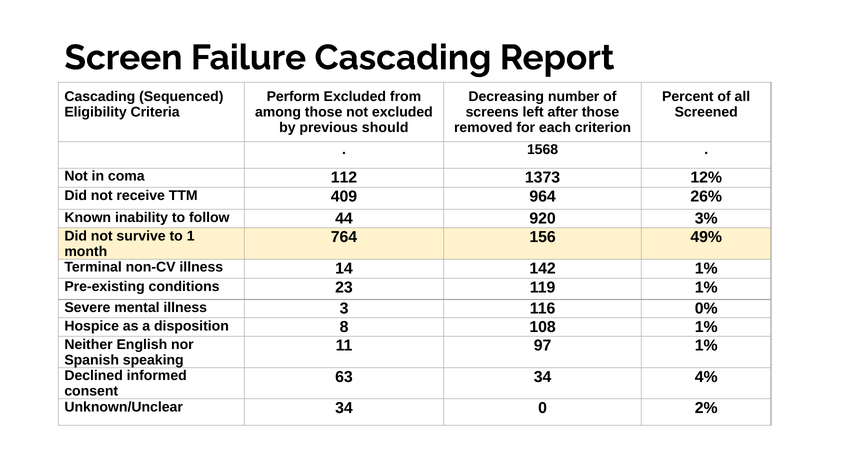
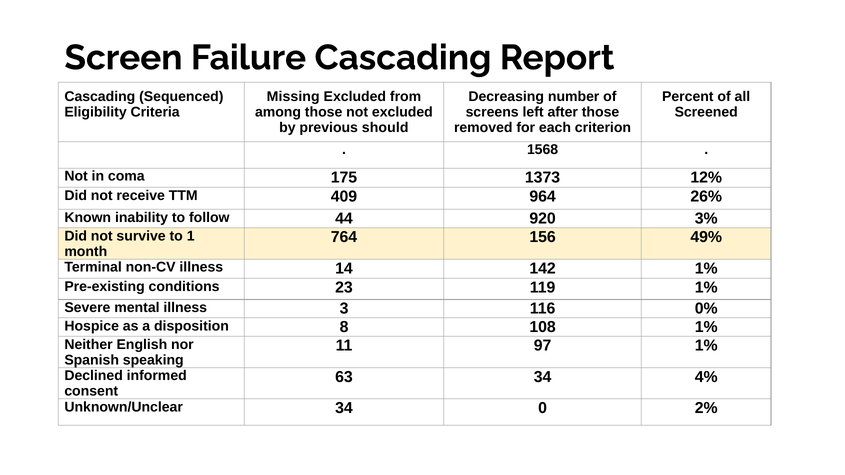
Perform: Perform -> Missing (293, 97)
112: 112 -> 175 (344, 177)
